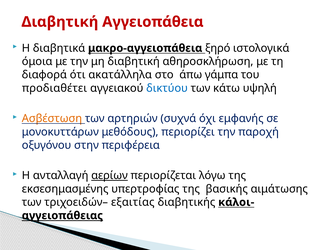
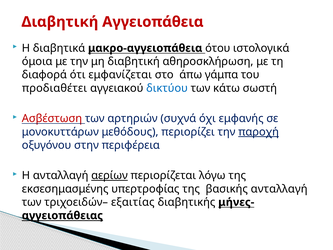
ξηρό: ξηρό -> ότου (218, 48)
ακατάλληλα: ακατάλληλα -> εμφανίζεται (120, 75)
υψηλή: υψηλή -> σωστή (260, 88)
Ασβέστωση colour: orange -> red (52, 118)
παροχή underline: none -> present (259, 132)
βασικής αιμάτωσης: αιμάτωσης -> ανταλλαγή (279, 189)
κάλοι-: κάλοι- -> μήνες- (236, 202)
